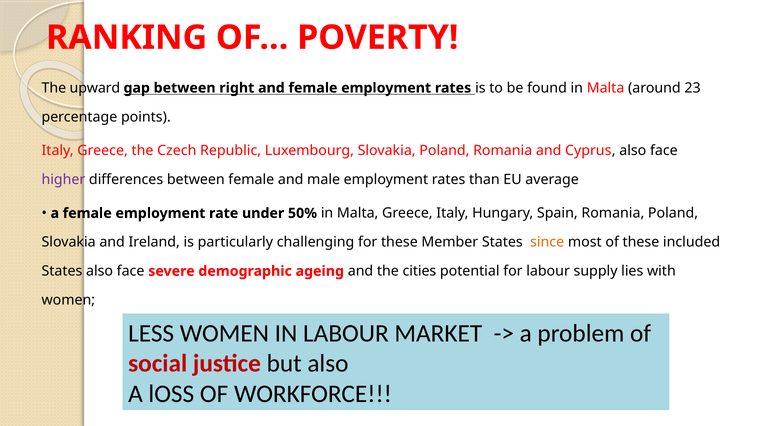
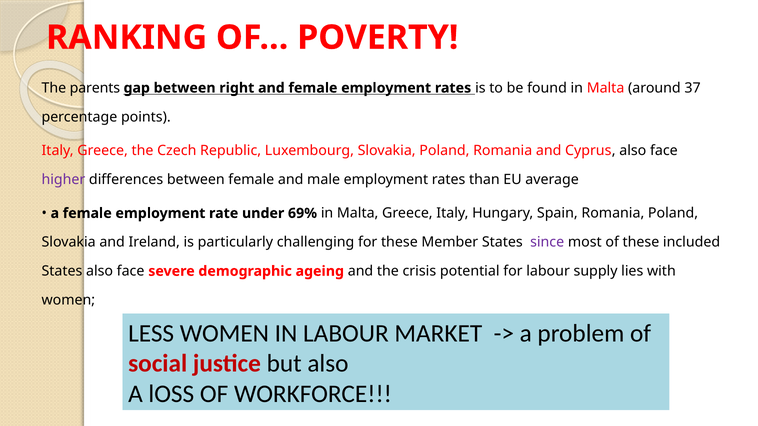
upward: upward -> parents (95, 88)
23: 23 -> 37 (693, 88)
50%: 50% -> 69% (302, 213)
since colour: orange -> purple (547, 242)
cities: cities -> crisis (419, 271)
